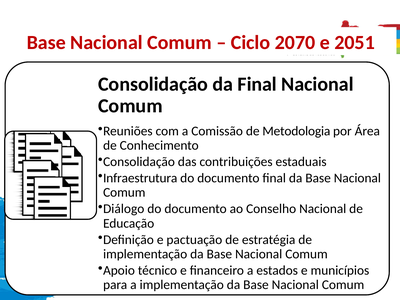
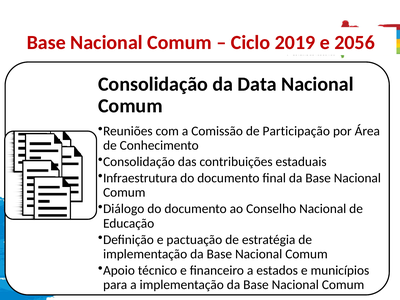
2070: 2070 -> 2019 (295, 43)
2051: 2051 -> 2056 (355, 43)
da Final: Final -> Data (257, 84)
Metodologia: Metodologia -> Participação (296, 131)
